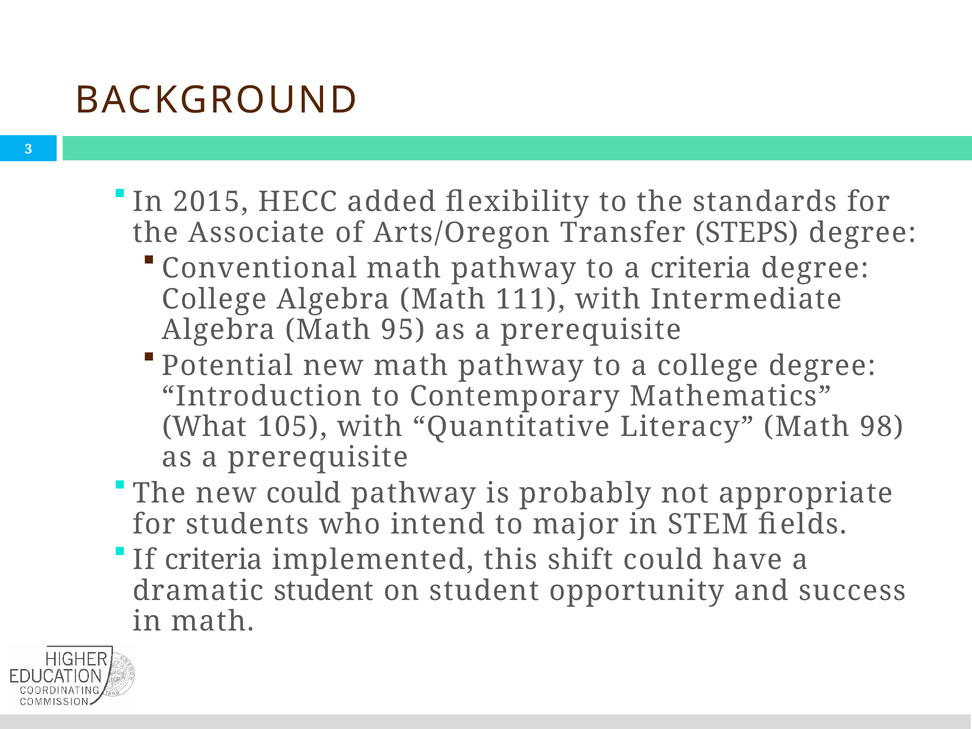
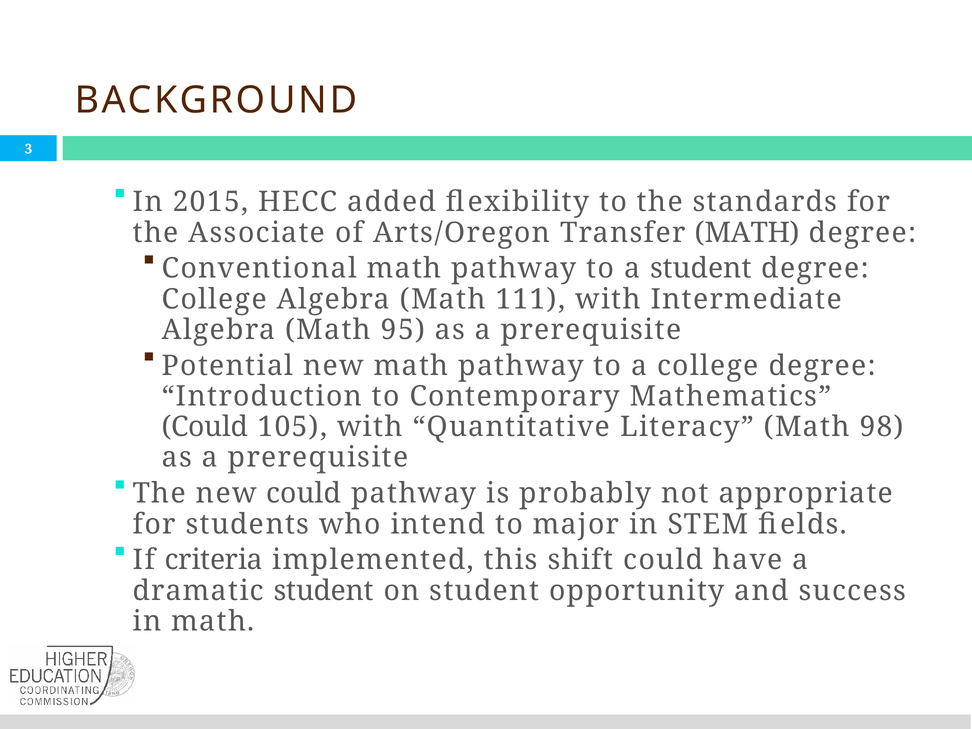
Transfer STEPS: STEPS -> MATH (747, 233)
a criteria: criteria -> student (701, 269)
What: What -> Could (205, 427)
